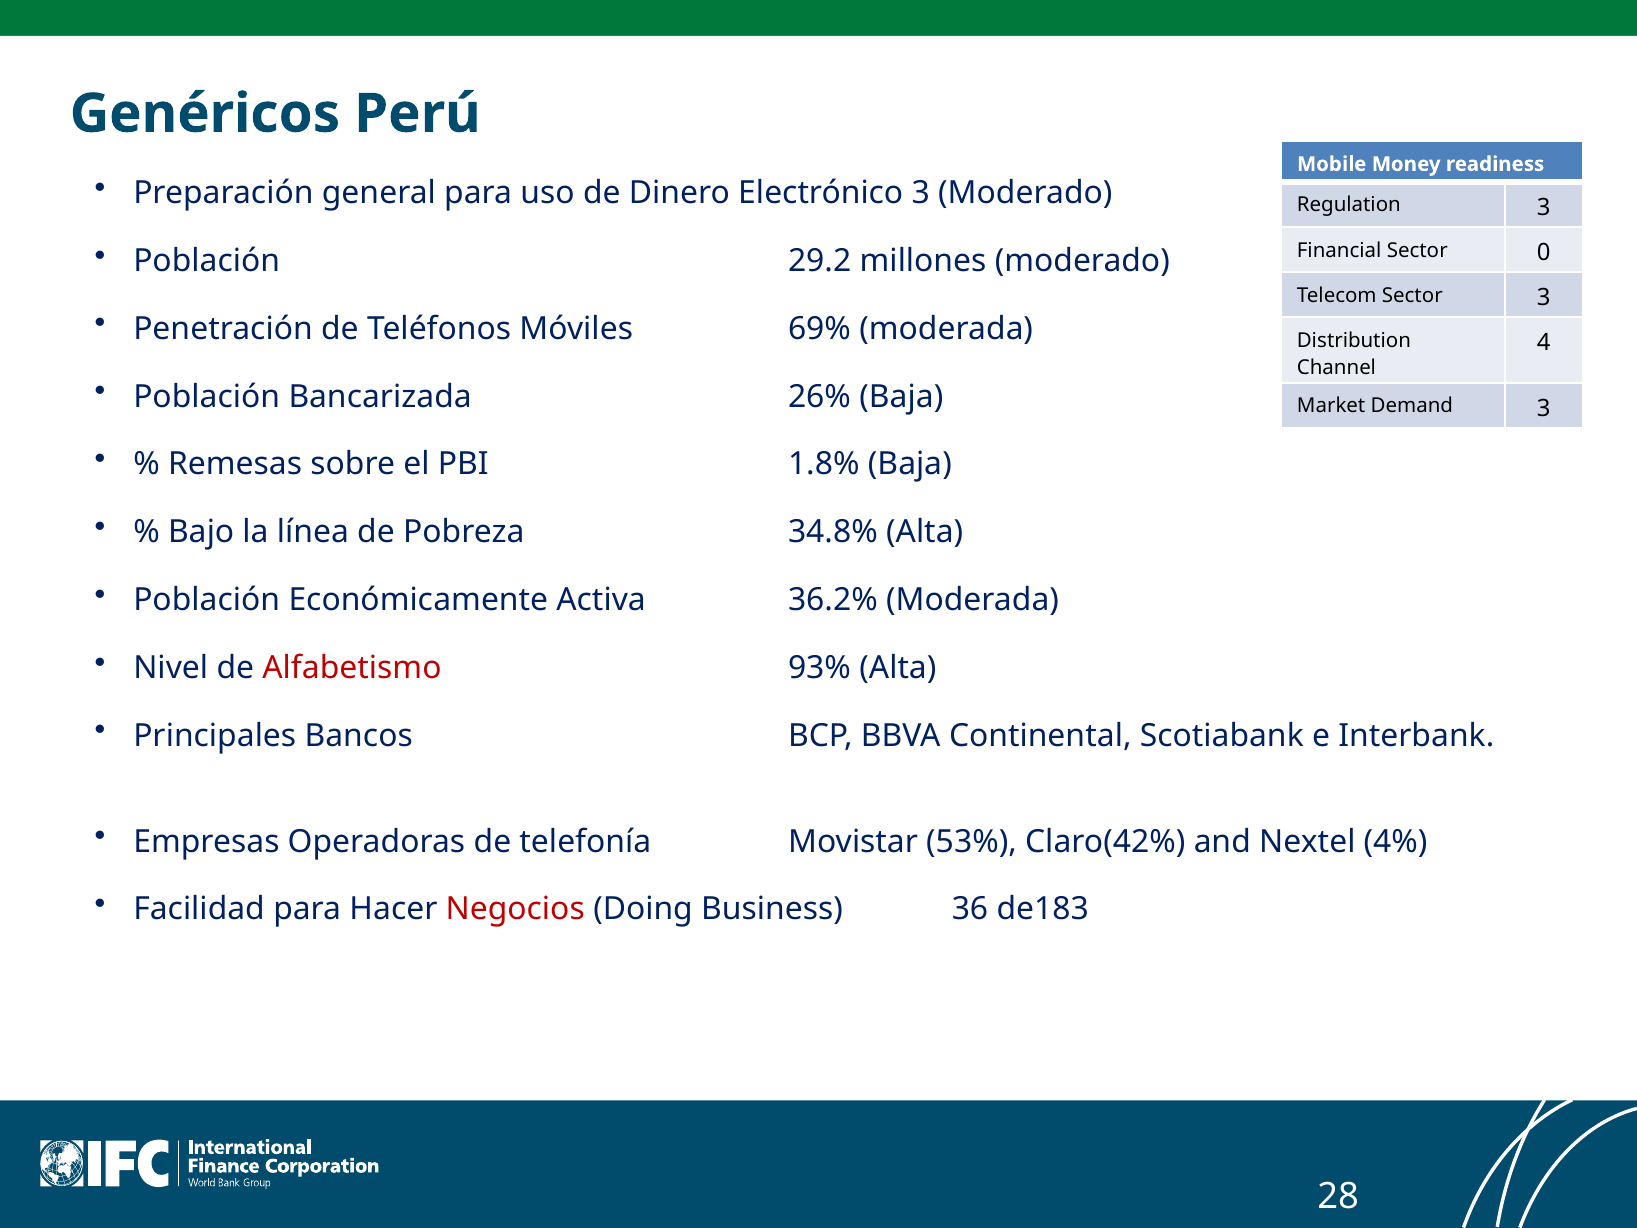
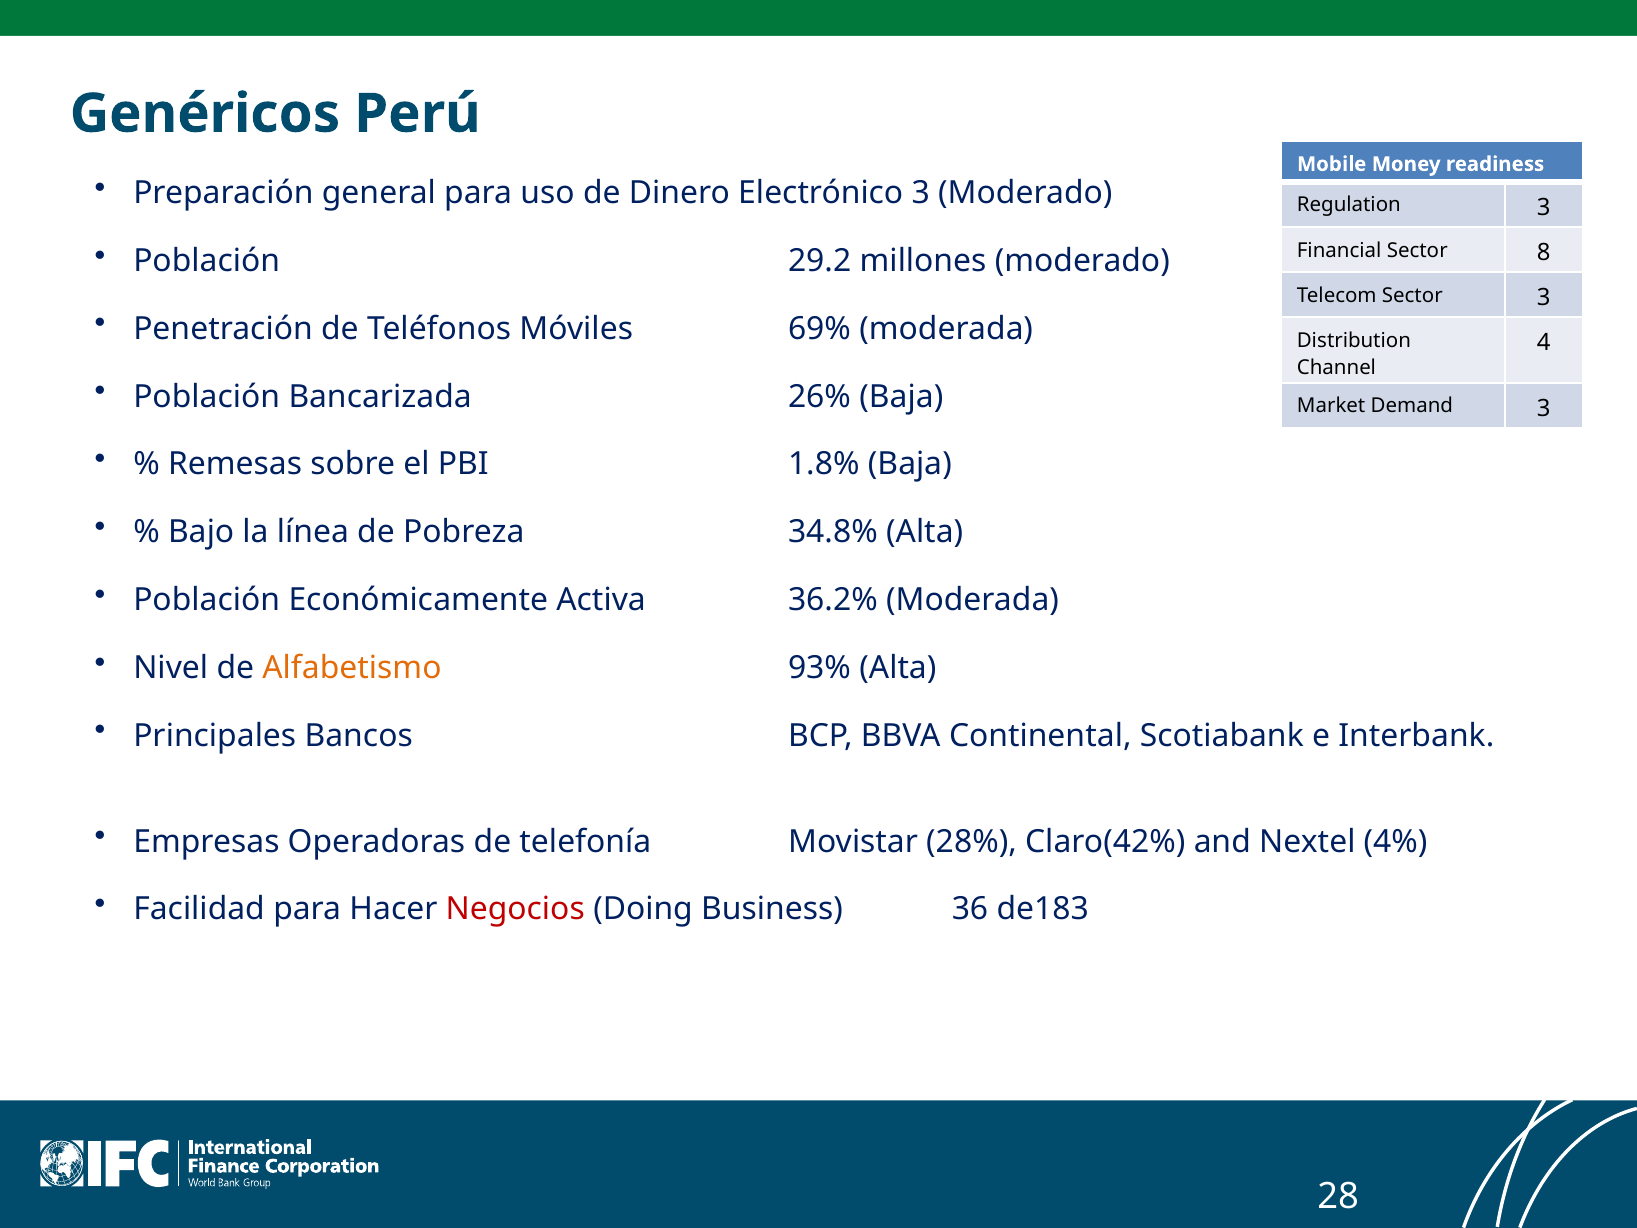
0: 0 -> 8 (1544, 253)
Alfabetismo colour: red -> orange (352, 668)
53%: 53% -> 28% (972, 841)
